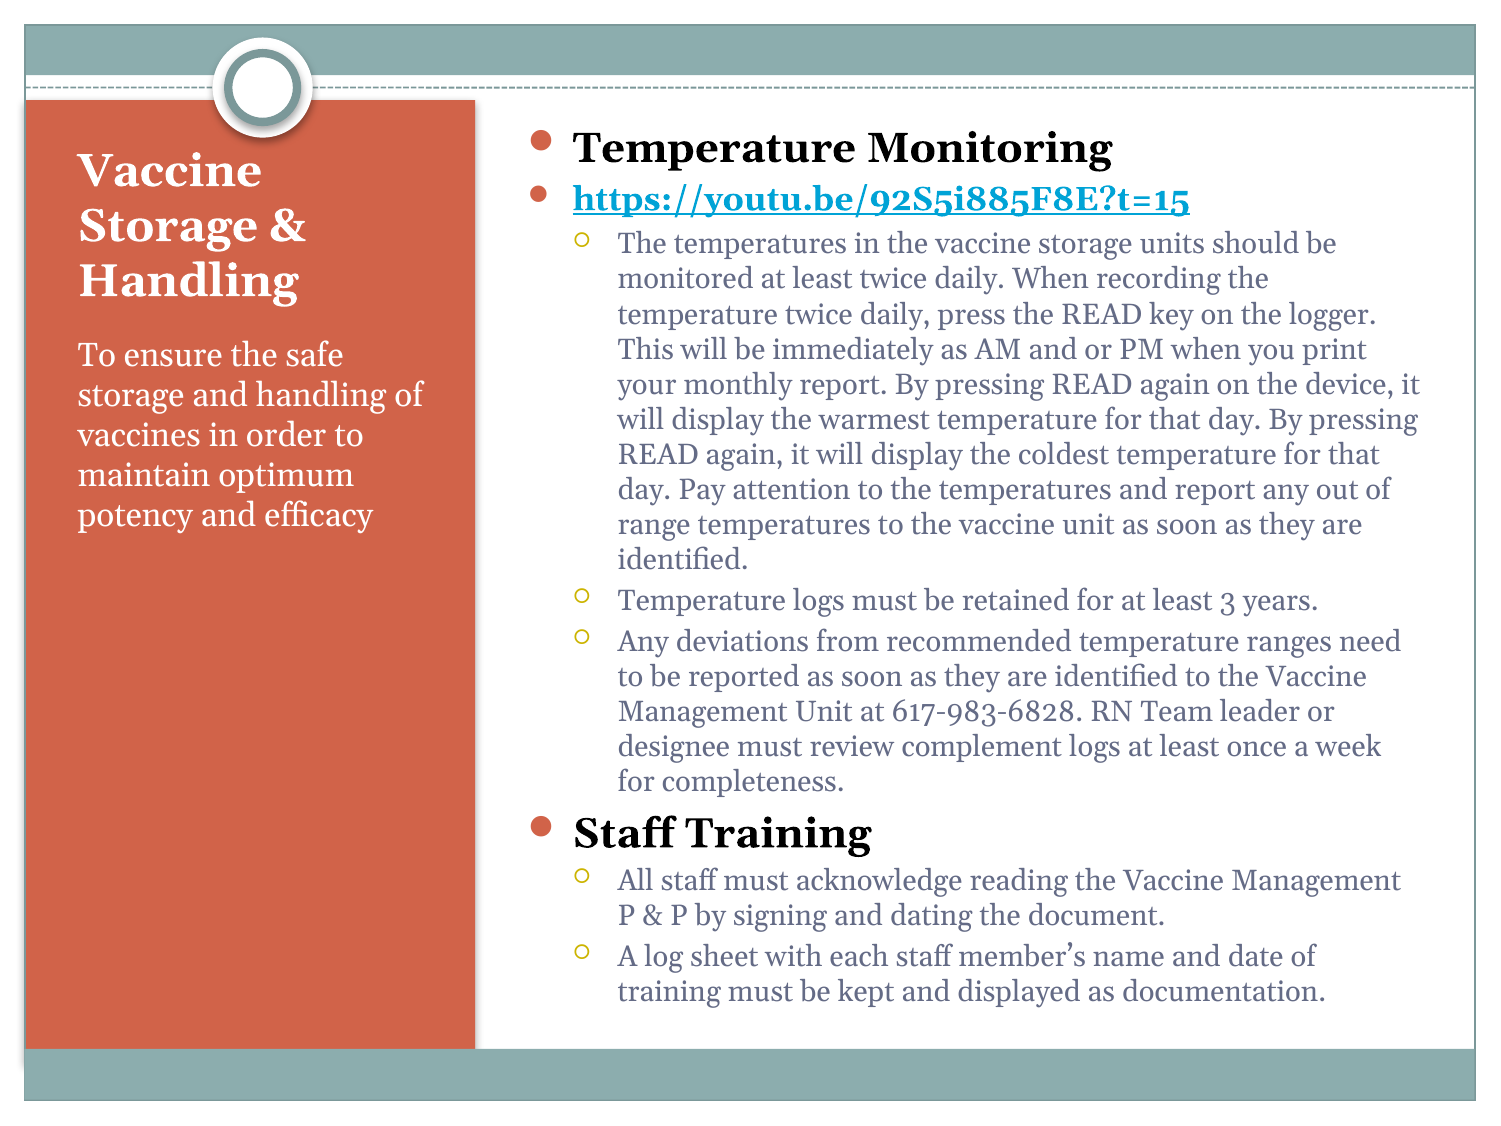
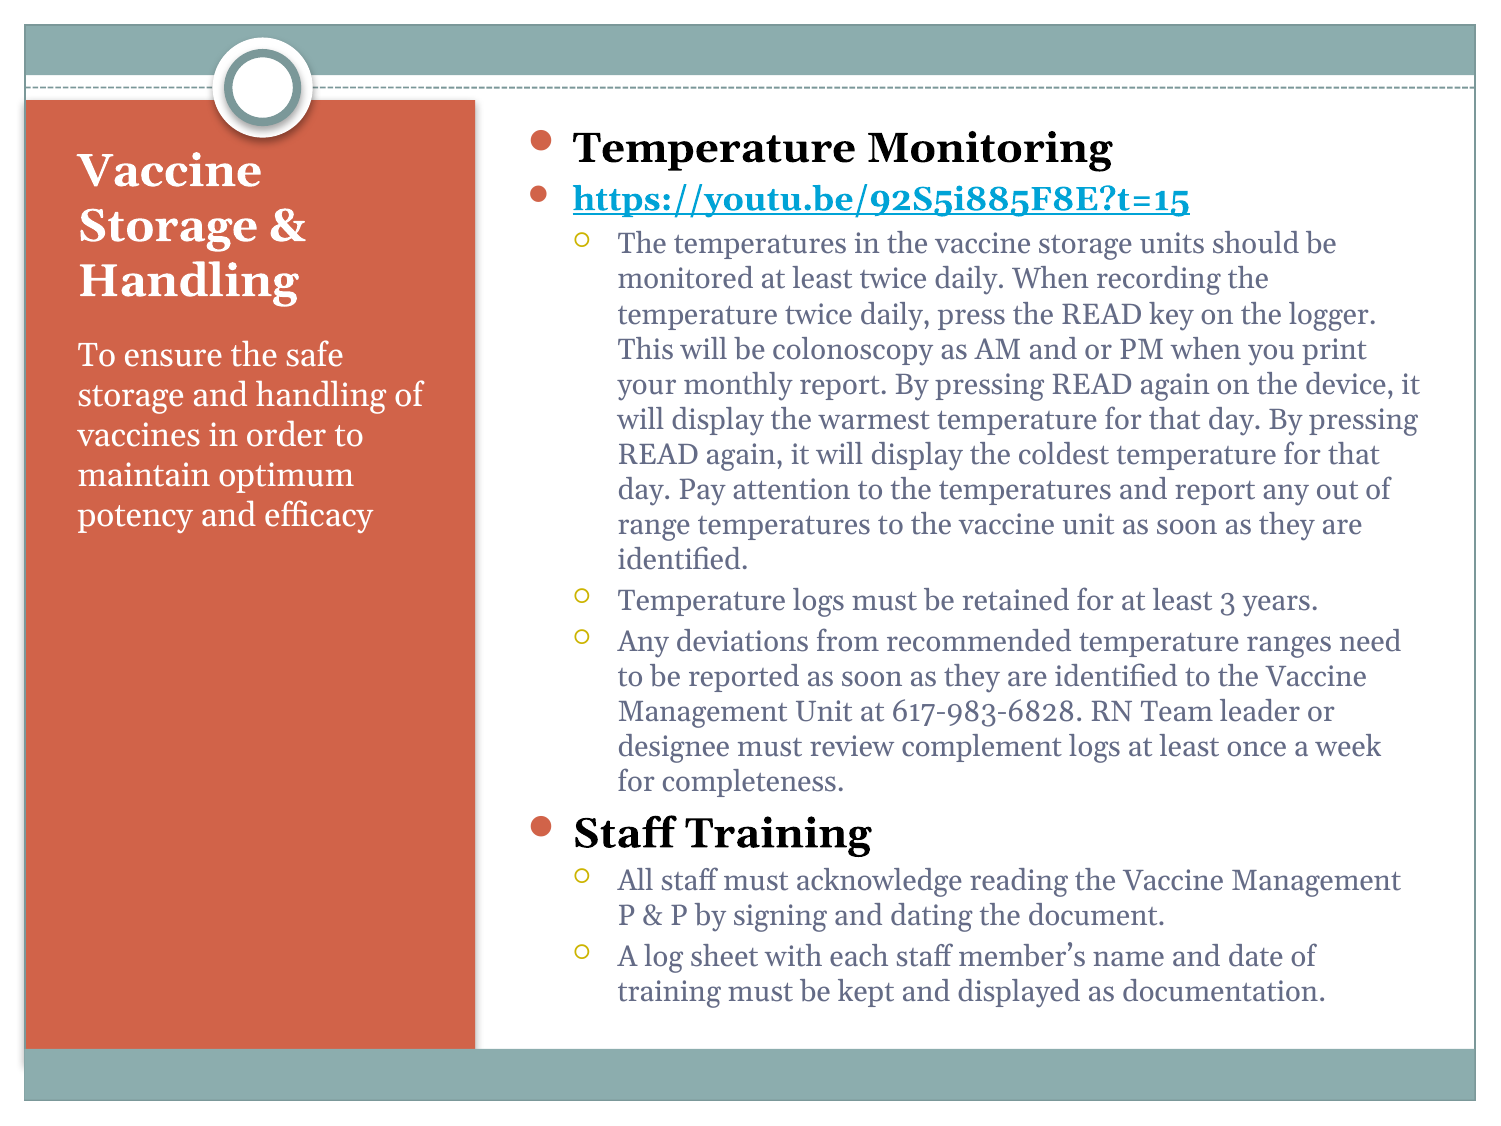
immediately: immediately -> colonoscopy (853, 349)
